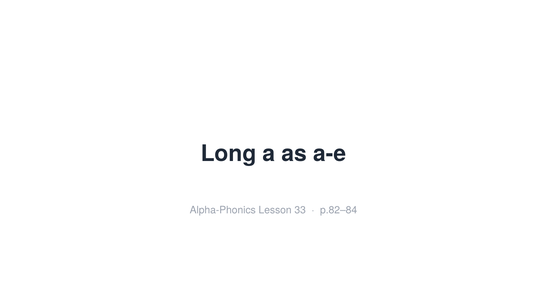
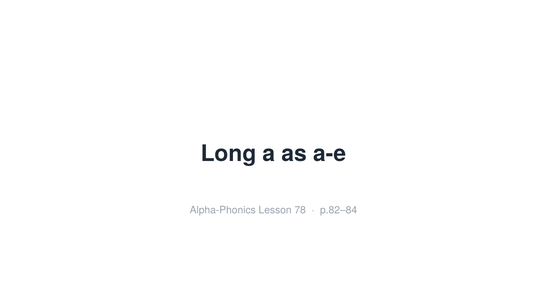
33: 33 -> 78 (300, 210)
